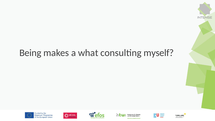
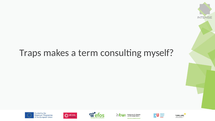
Being: Being -> Traps (30, 53)
what: what -> term (88, 53)
